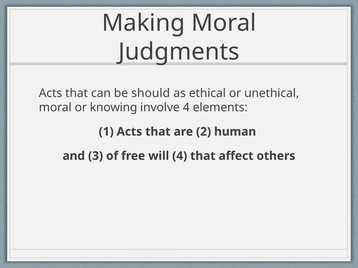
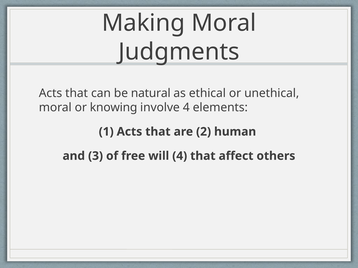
should: should -> natural (151, 93)
